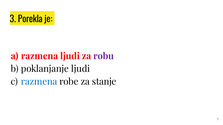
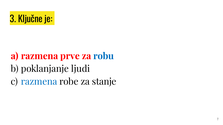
Porekla: Porekla -> Ključne (30, 19)
razmena ljudi: ljudi -> prve (70, 56)
robu colour: purple -> blue (104, 56)
